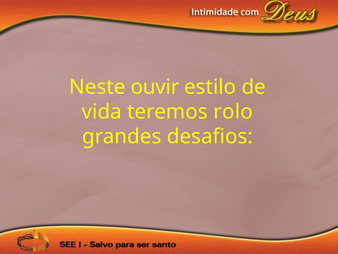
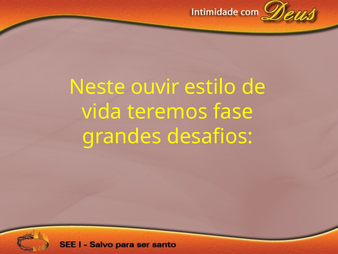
rolo: rolo -> fase (233, 112)
